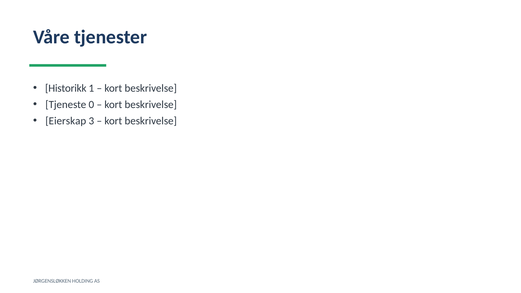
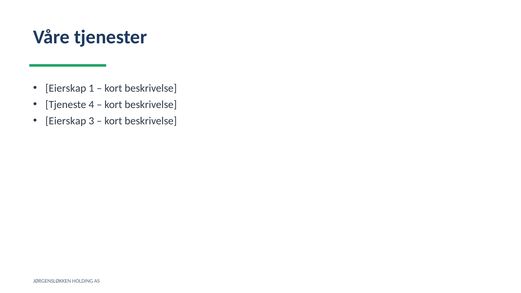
Historikk: Historikk -> Eierskap (66, 88)
0: 0 -> 4 (91, 105)
